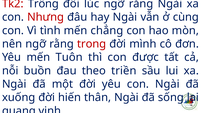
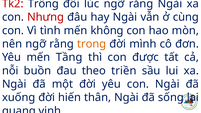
chẳng: chẳng -> không (107, 31)
trong colour: red -> orange (92, 44)
Tuôn: Tuôn -> Tầng (69, 57)
